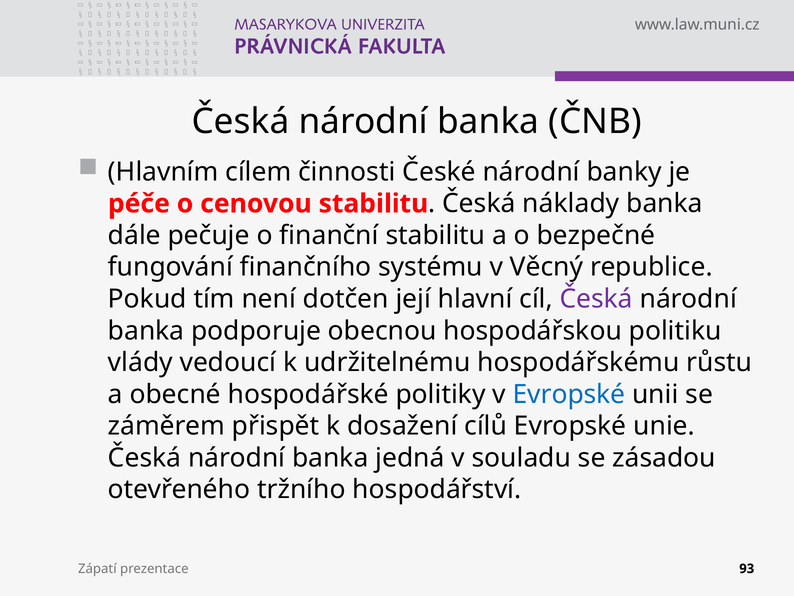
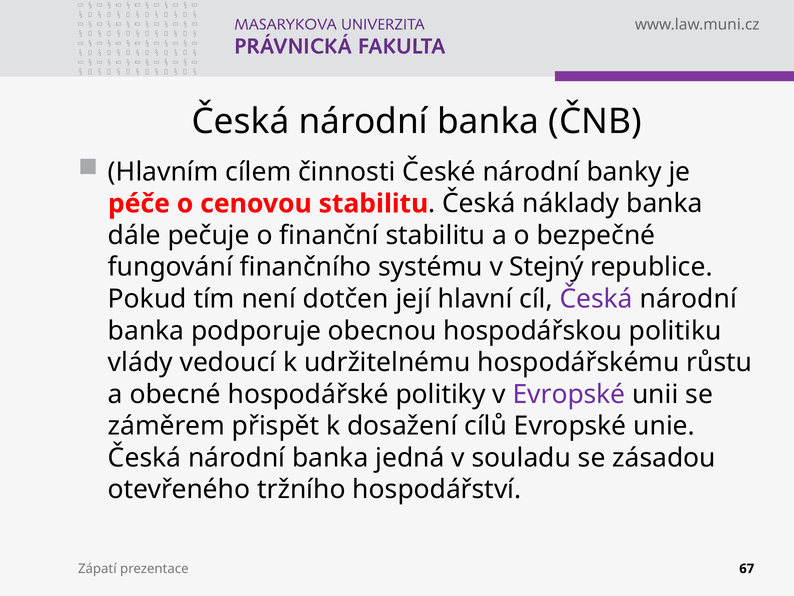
Věcný: Věcný -> Stejný (547, 267)
Evropské colour: blue -> purple (569, 394)
93: 93 -> 67 (747, 568)
